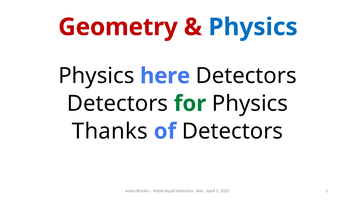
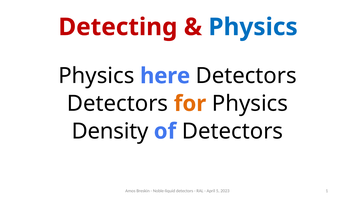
Geometry: Geometry -> Detecting (118, 27)
for colour: green -> orange (190, 103)
Thanks: Thanks -> Density (110, 131)
